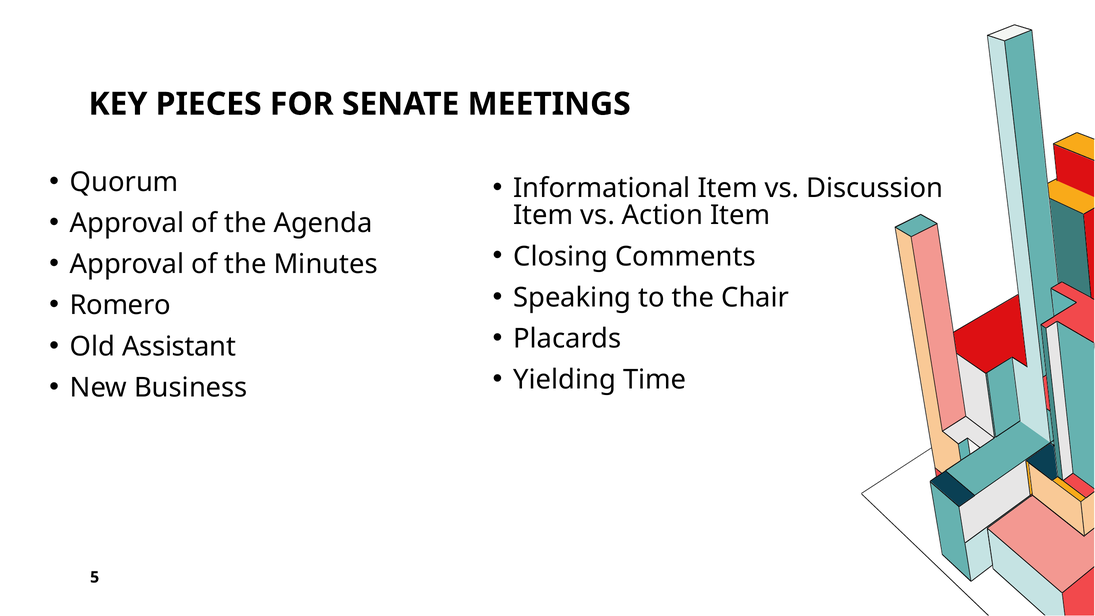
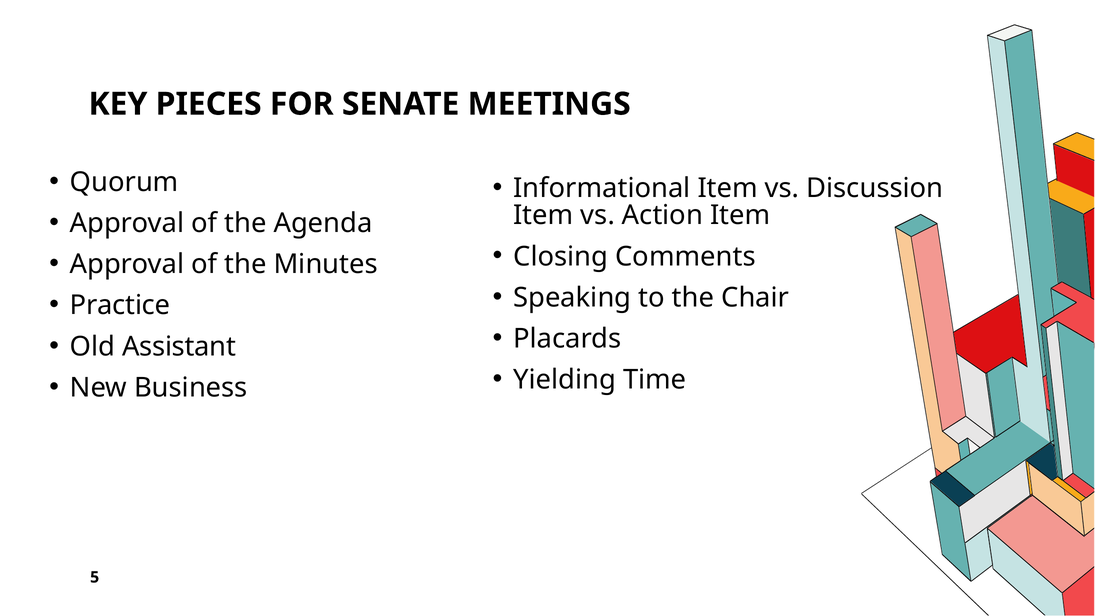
Romero: Romero -> Practice (120, 305)
